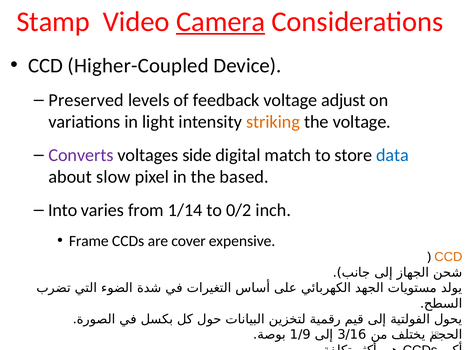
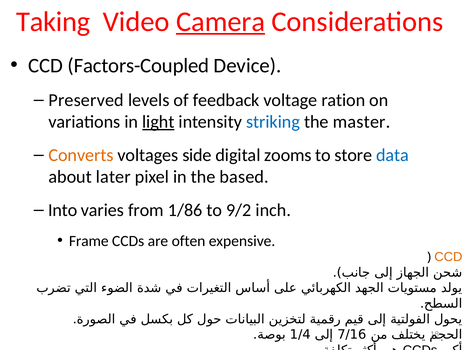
Stamp: Stamp -> Taking (53, 22)
Higher-Coupled: Higher-Coupled -> Factors-Coupled (138, 66)
adjust: adjust -> ration (343, 100)
light underline: none -> present (158, 122)
striking colour: orange -> blue (273, 122)
the voltage: voltage -> master (362, 122)
Converts colour: purple -> orange (81, 155)
match: match -> zooms (288, 155)
slow: slow -> later (113, 177)
1/14: 1/14 -> 1/86 (185, 210)
0/2: 0/2 -> 9/2 (239, 210)
cover: cover -> often (189, 241)
1/9: 1/9 -> 1/4 (300, 335)
3/16: 3/16 -> 7/16 (352, 335)
